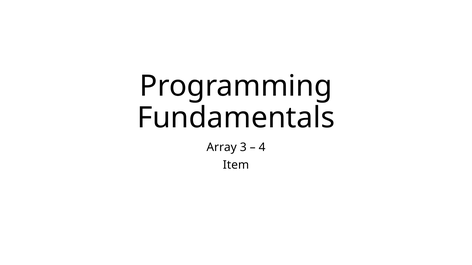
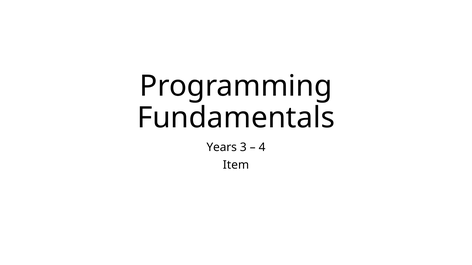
Array: Array -> Years (222, 148)
